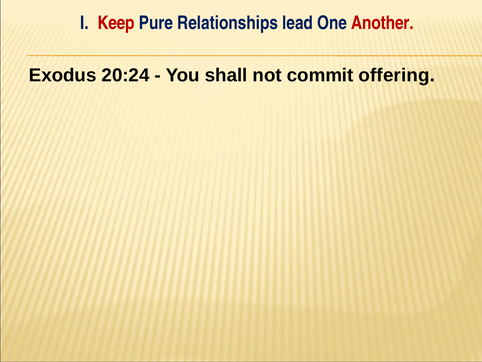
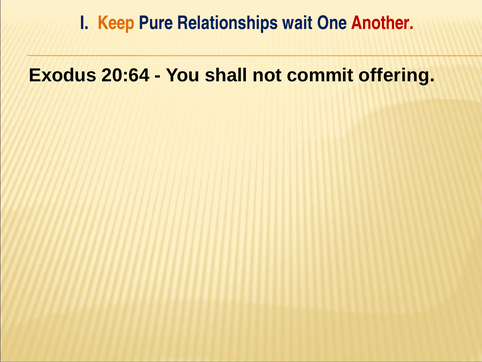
Keep colour: red -> orange (116, 23)
lead: lead -> wait (297, 23)
20:24: 20:24 -> 20:64 (126, 75)
